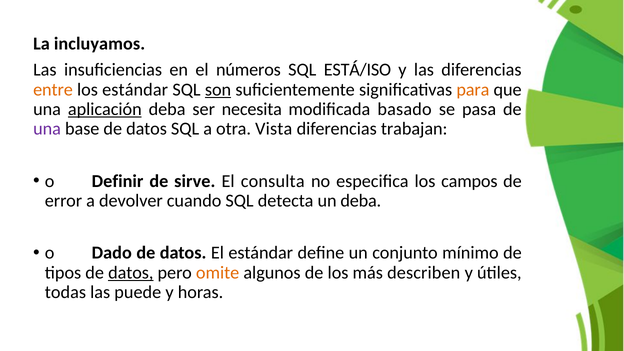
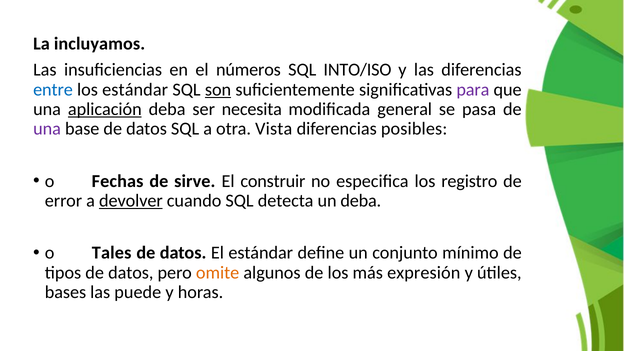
ESTÁ/ISO: ESTÁ/ISO -> INTO/ISO (357, 70)
entre colour: orange -> blue (53, 90)
para colour: orange -> purple (473, 90)
basado: basado -> general (405, 109)
trabajan: trabajan -> posibles (414, 129)
Definir: Definir -> Fechas (118, 181)
consulta: consulta -> construir (273, 181)
campos: campos -> registro (469, 181)
devolver underline: none -> present (131, 201)
Dado: Dado -> Tales (112, 253)
datos underline: present -> none (131, 273)
describen: describen -> expresión (424, 273)
todas: todas -> bases (65, 292)
